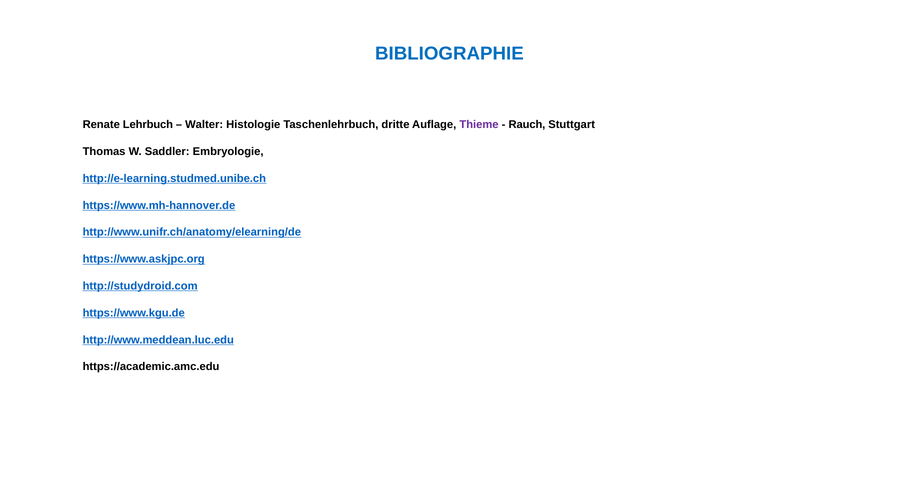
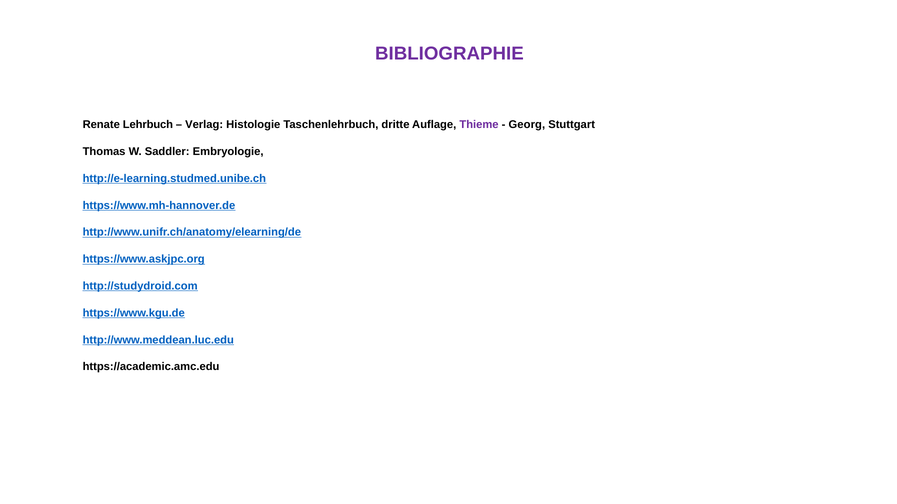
BIBLIOGRAPHIE colour: blue -> purple (449, 54)
Walter: Walter -> Verlag (204, 125)
Rauch: Rauch -> Georg (527, 125)
